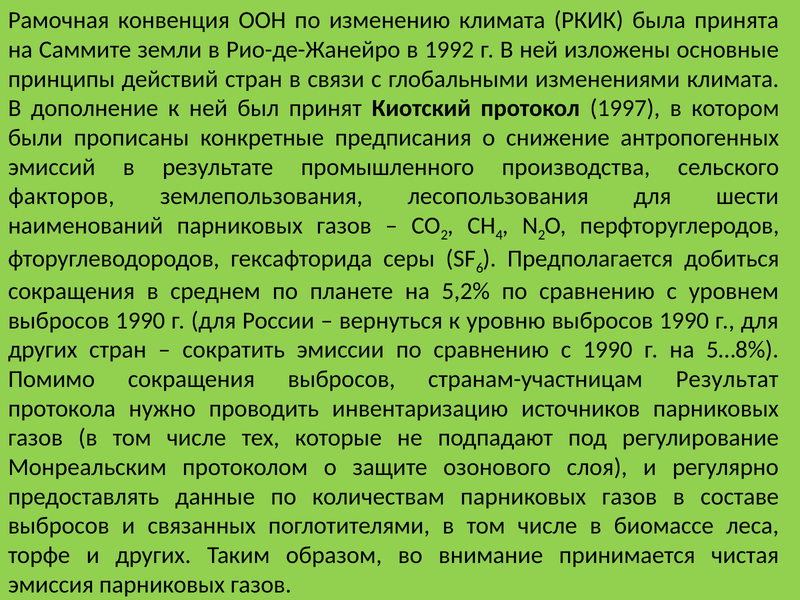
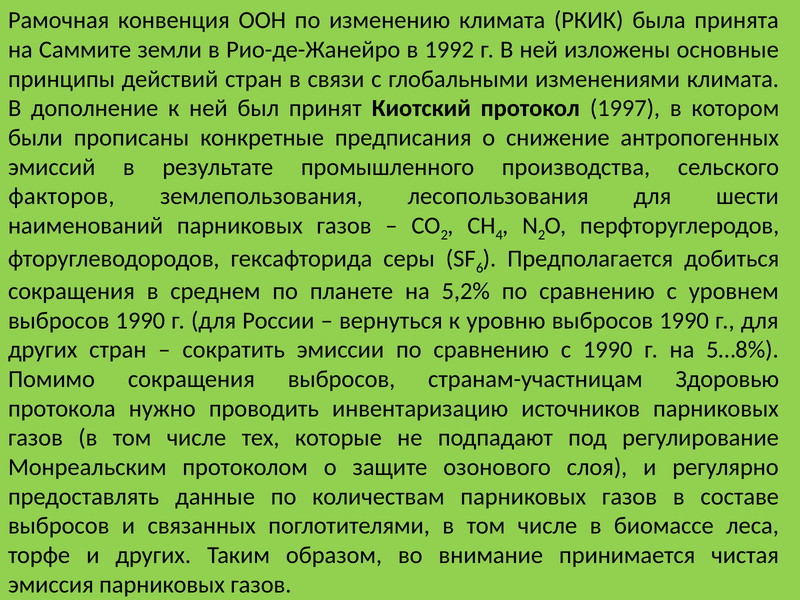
Результат: Результат -> Здоровью (727, 379)
